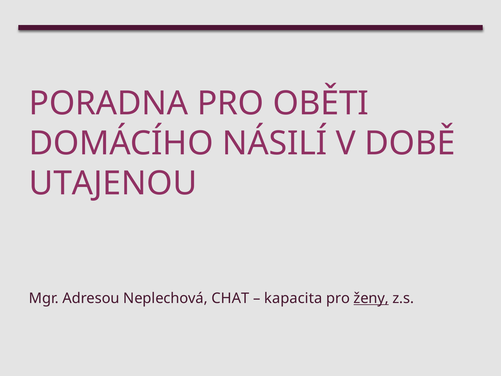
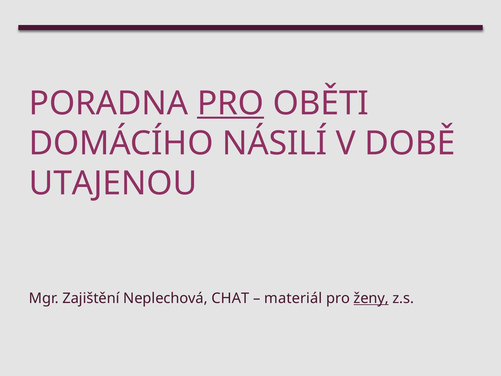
PRO underline: none -> present (231, 103)
Adresou: Adresou -> Zajištění (91, 298)
kapacita: kapacita -> materiál (293, 298)
